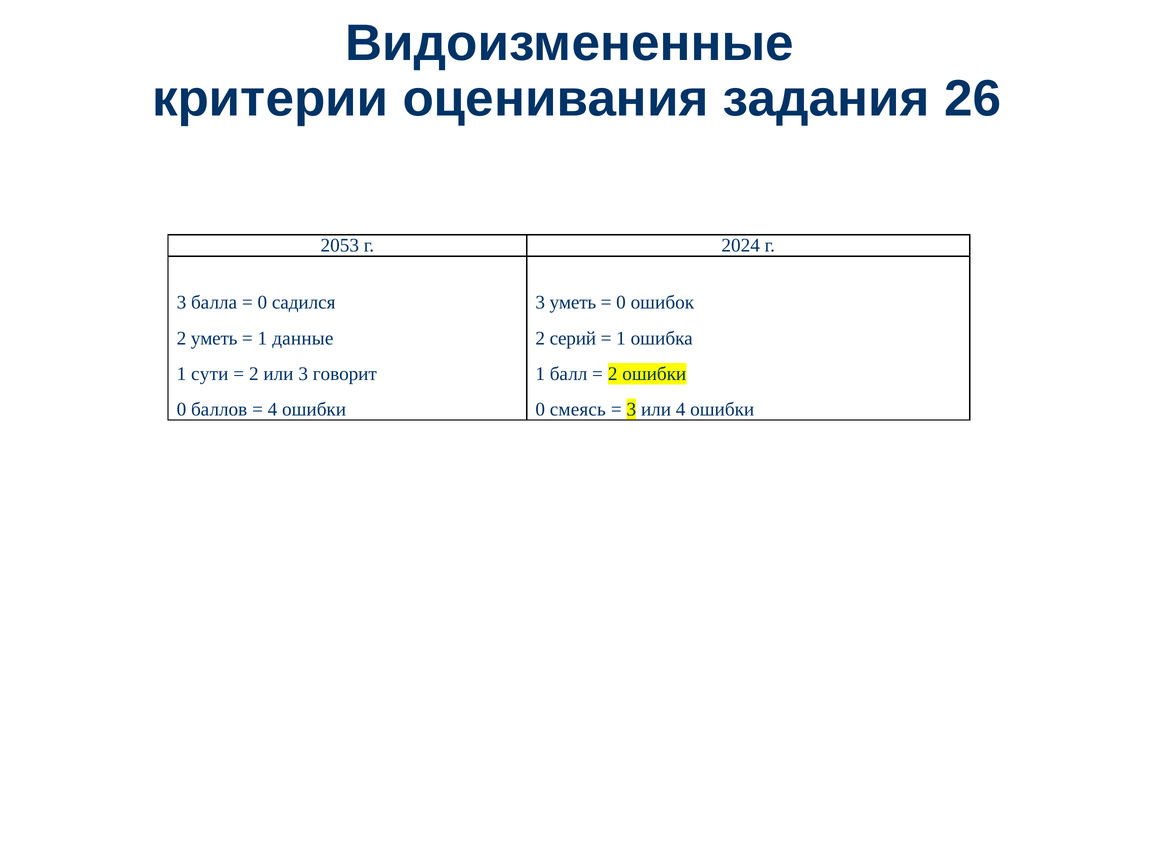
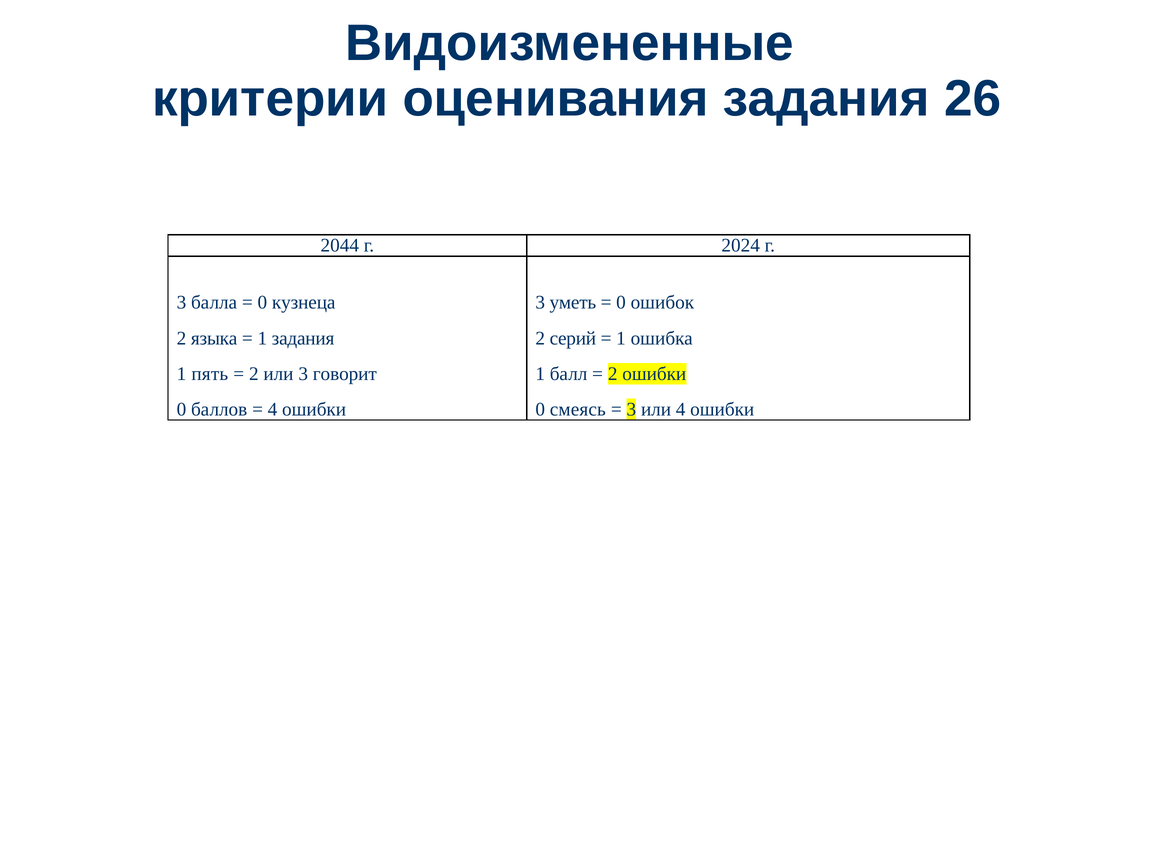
2053: 2053 -> 2044 (340, 246)
садился: садился -> кузнеца (304, 303)
2 уметь: уметь -> языка (214, 338)
1 данные: данные -> задания (303, 338)
сути: сути -> пять (210, 374)
